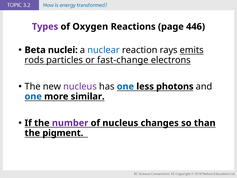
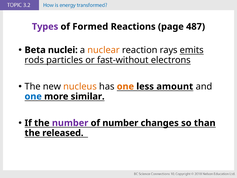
Oxygen: Oxygen -> Formed (90, 27)
446: 446 -> 487 (196, 27)
nuclear colour: blue -> orange (104, 50)
fast-change: fast-change -> fast-without (123, 60)
nucleus colour: purple -> orange (80, 86)
one colour: blue -> orange (125, 86)
photons: photons -> amount (175, 86)
of nucleus: nucleus -> number (120, 123)
pigment: pigment -> released (63, 133)
